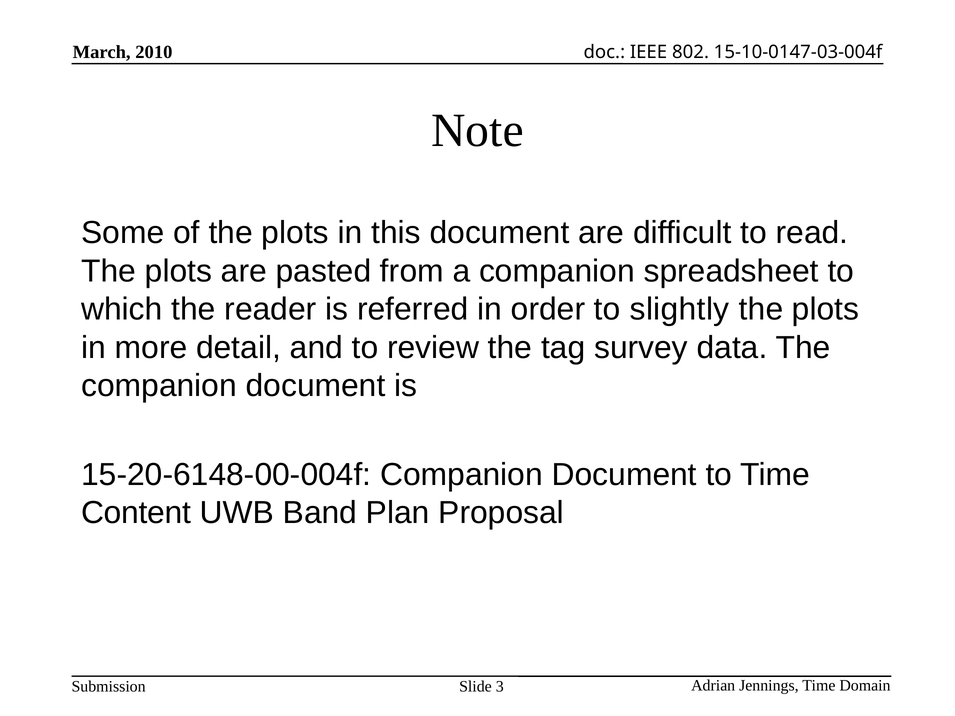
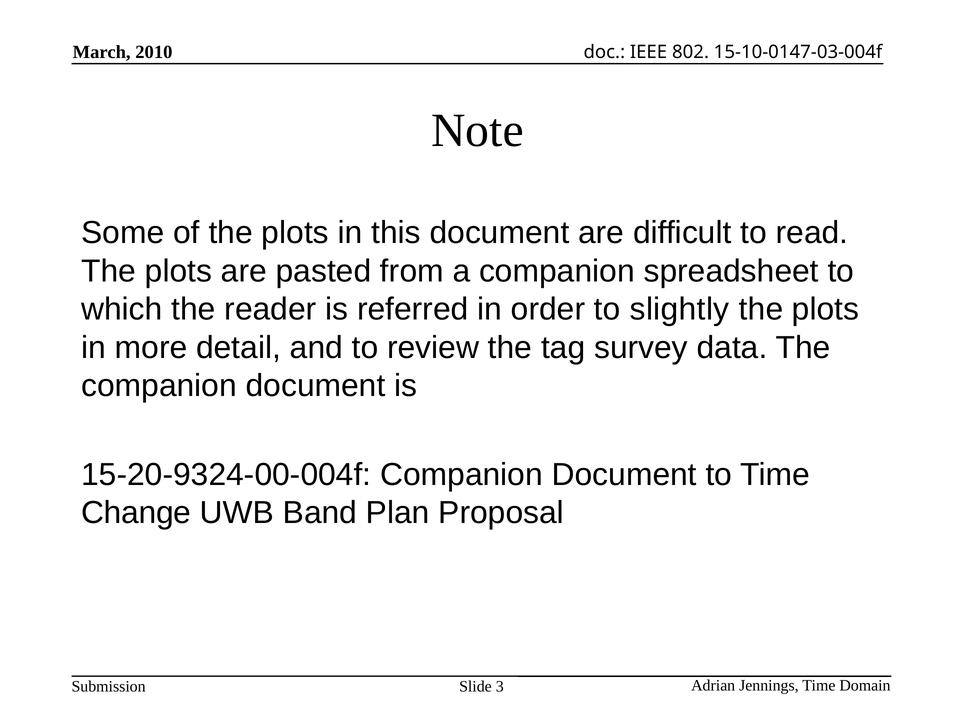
15-20-6148-00-004f: 15-20-6148-00-004f -> 15-20-9324-00-004f (226, 475)
Content: Content -> Change (136, 513)
